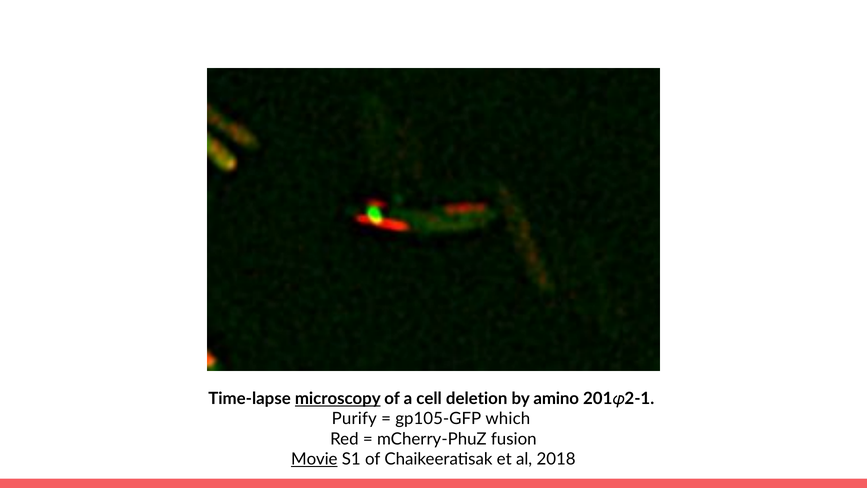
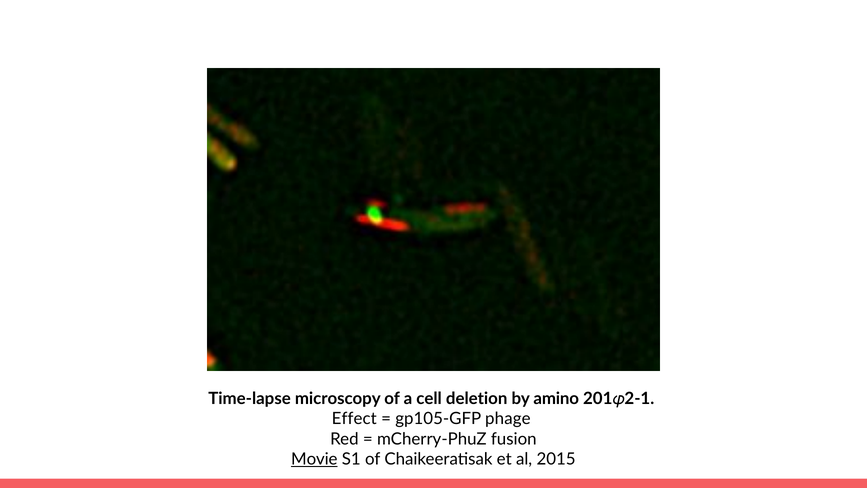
microscopy underline: present -> none (338, 398)
Purify: Purify -> Effect (354, 419)
which: which -> phage (508, 419)
2018: 2018 -> 2015 (556, 459)
